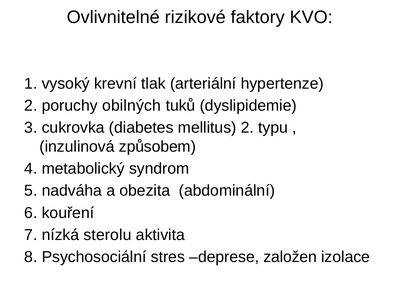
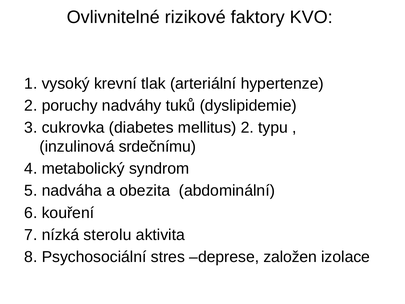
obilných: obilných -> nadváhy (132, 106)
způsobem: způsobem -> srdečnímu (157, 147)
